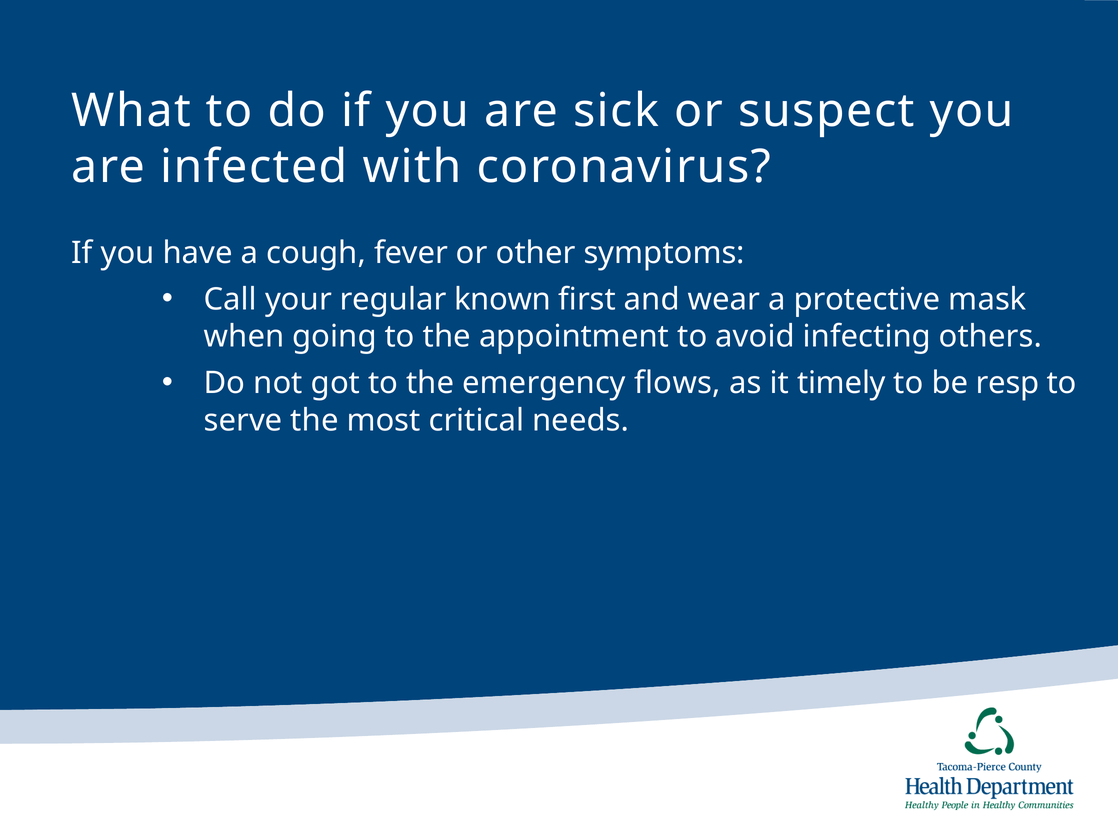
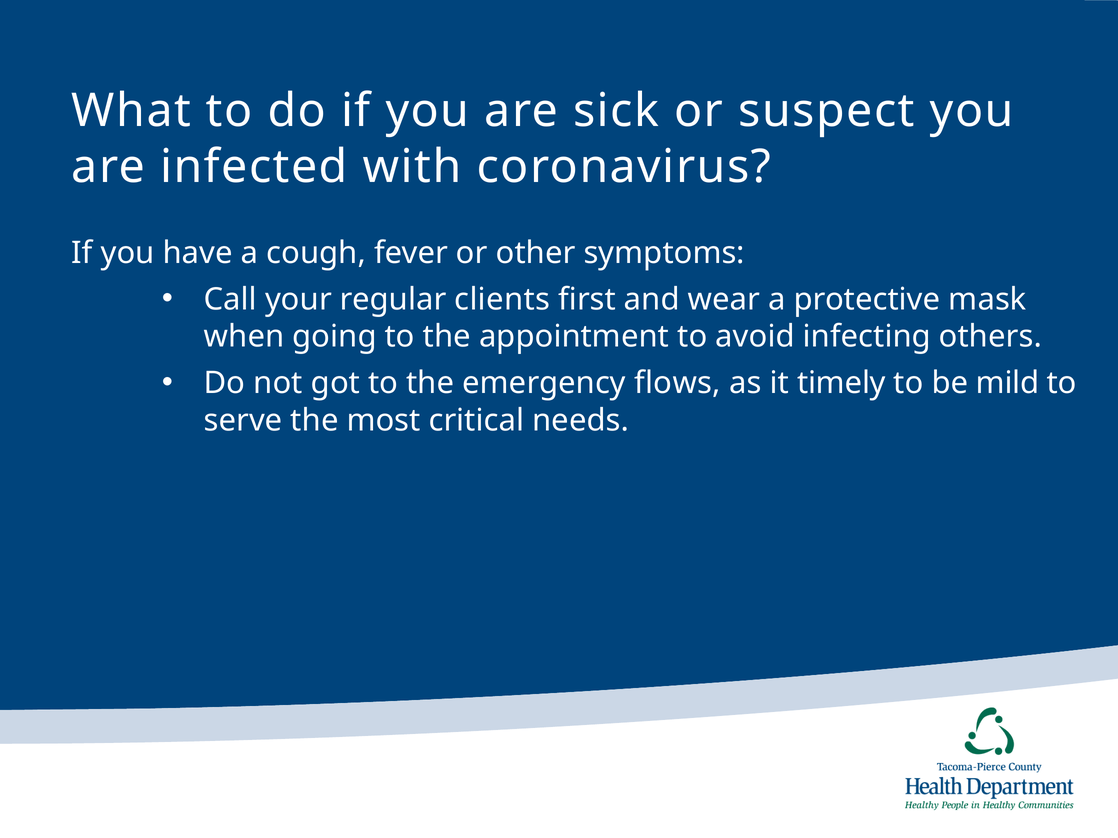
known: known -> clients (502, 300)
resp: resp -> mild (1008, 383)
